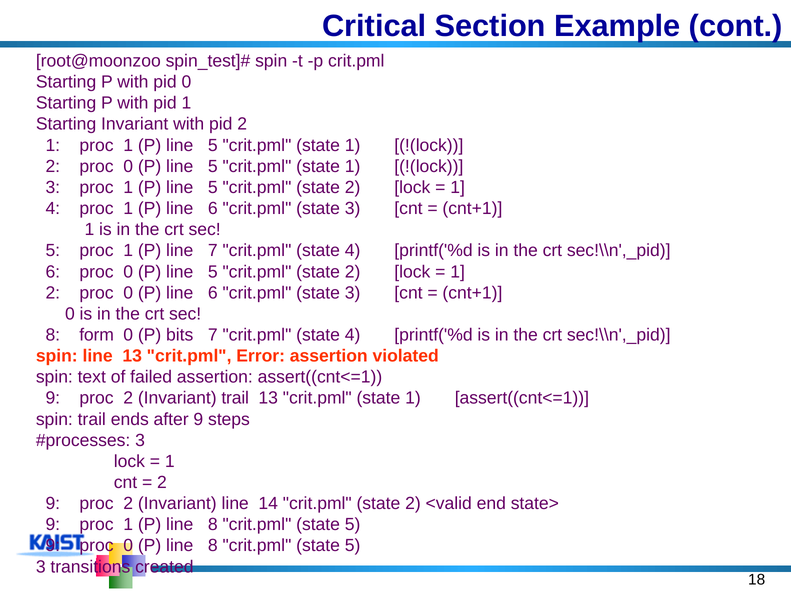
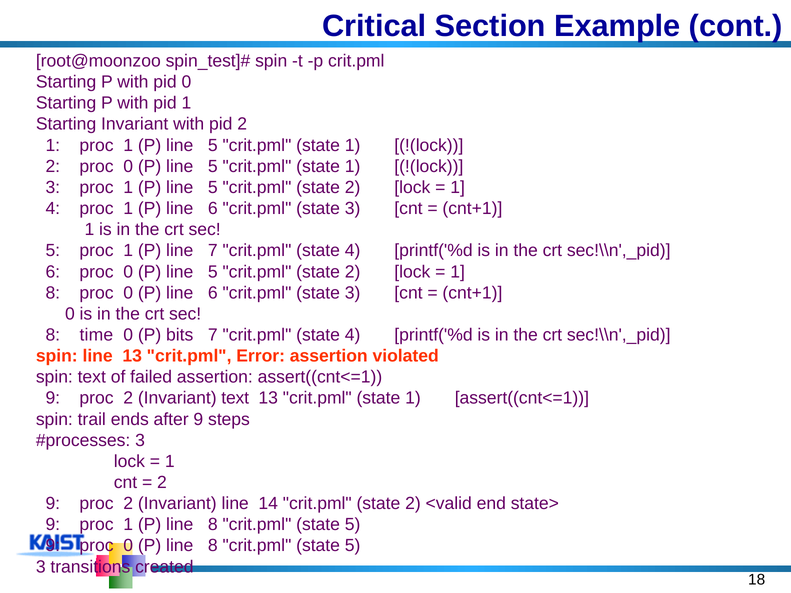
2: 2 -> 8 (53, 293)
form: form -> time (96, 335)
Invariant trail: trail -> text (235, 398)
